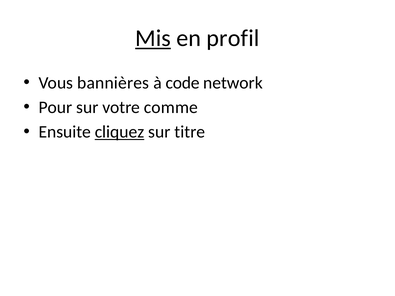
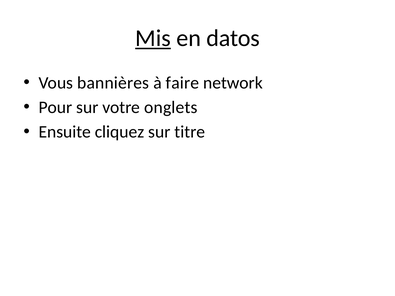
profil: profil -> datos (233, 38)
code: code -> faire (182, 83)
comme: comme -> onglets (171, 107)
cliquez underline: present -> none (120, 132)
